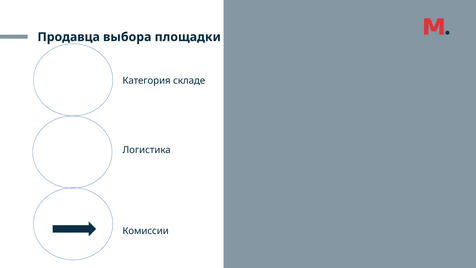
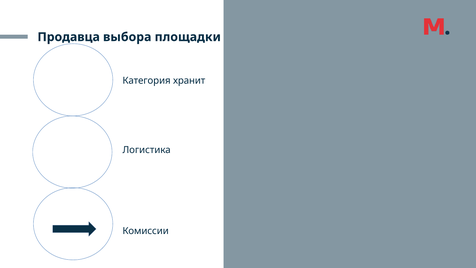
складе: складе -> хранит (189, 81)
